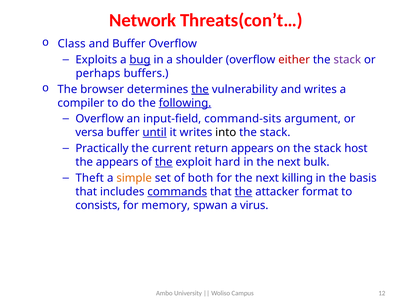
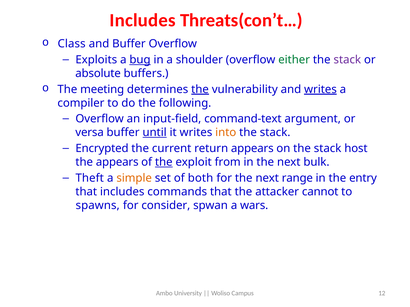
Network: Network -> Includes (143, 20)
either colour: red -> green (294, 60)
perhaps: perhaps -> absolute (98, 73)
browser: browser -> meeting (102, 89)
writes underline: none -> present (320, 89)
following underline: present -> none (185, 103)
command-sits: command-sits -> command-text (243, 119)
into colour: black -> orange (226, 133)
Practically: Practically -> Encrypted (102, 149)
hard: hard -> from (228, 162)
killing: killing -> range (297, 178)
basis: basis -> entry (363, 178)
commands underline: present -> none (177, 192)
the underline: present -> none (243, 192)
format: format -> cannot (320, 192)
consists: consists -> spawns (98, 206)
memory: memory -> consider (166, 206)
virus: virus -> wars (254, 206)
